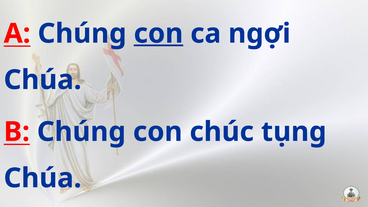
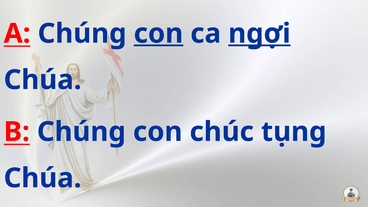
ngợi underline: none -> present (259, 34)
